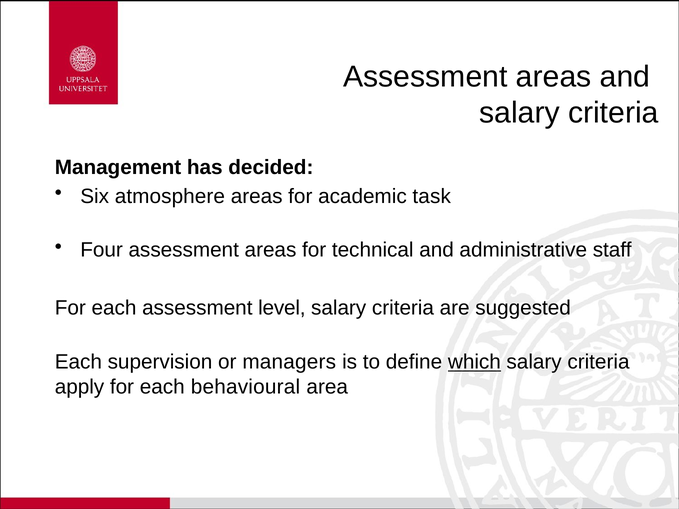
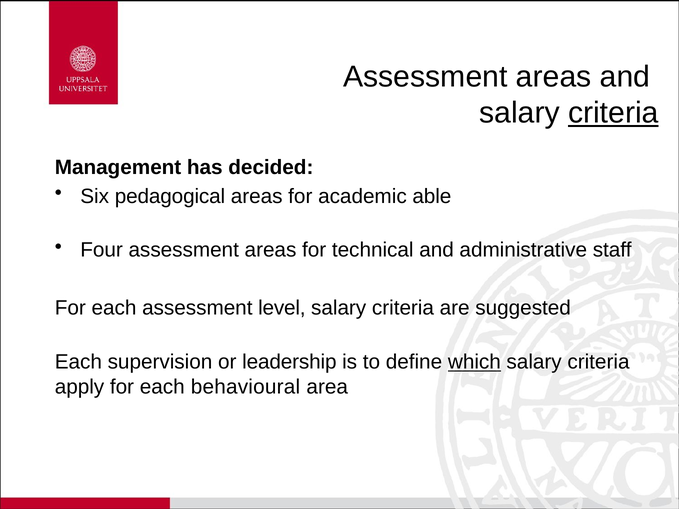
criteria underline: none -> present (613, 113)
atmosphere: atmosphere -> pedagogical (170, 196)
task: task -> able (432, 196)
managers: managers -> leadership (289, 362)
